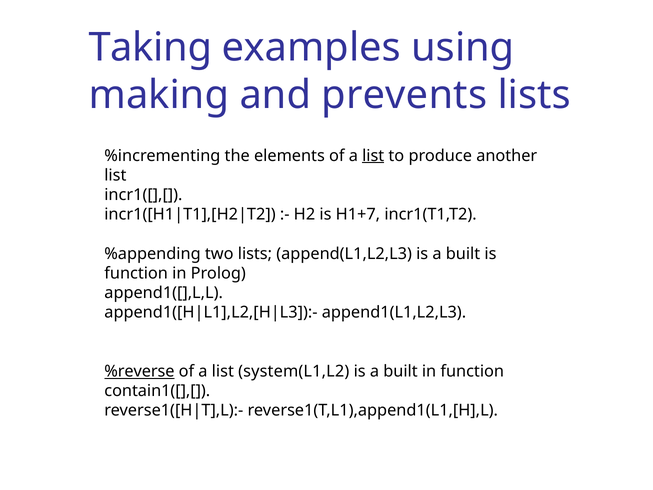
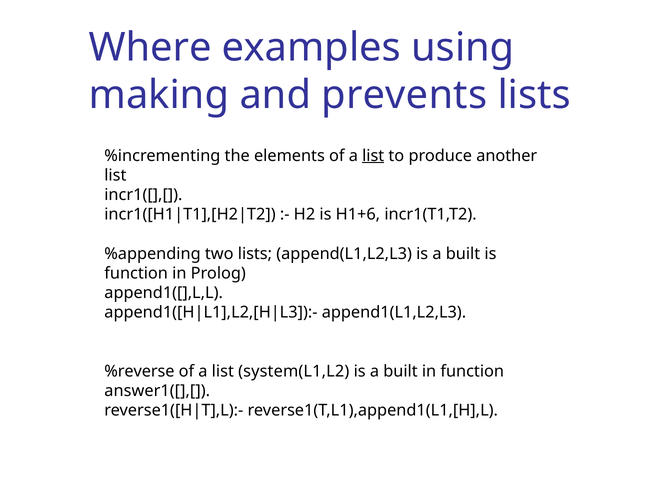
Taking: Taking -> Where (150, 47)
H1+7: H1+7 -> H1+6 (358, 214)
%reverse underline: present -> none (139, 371)
contain1([],[: contain1([],[ -> answer1([],[ (157, 391)
